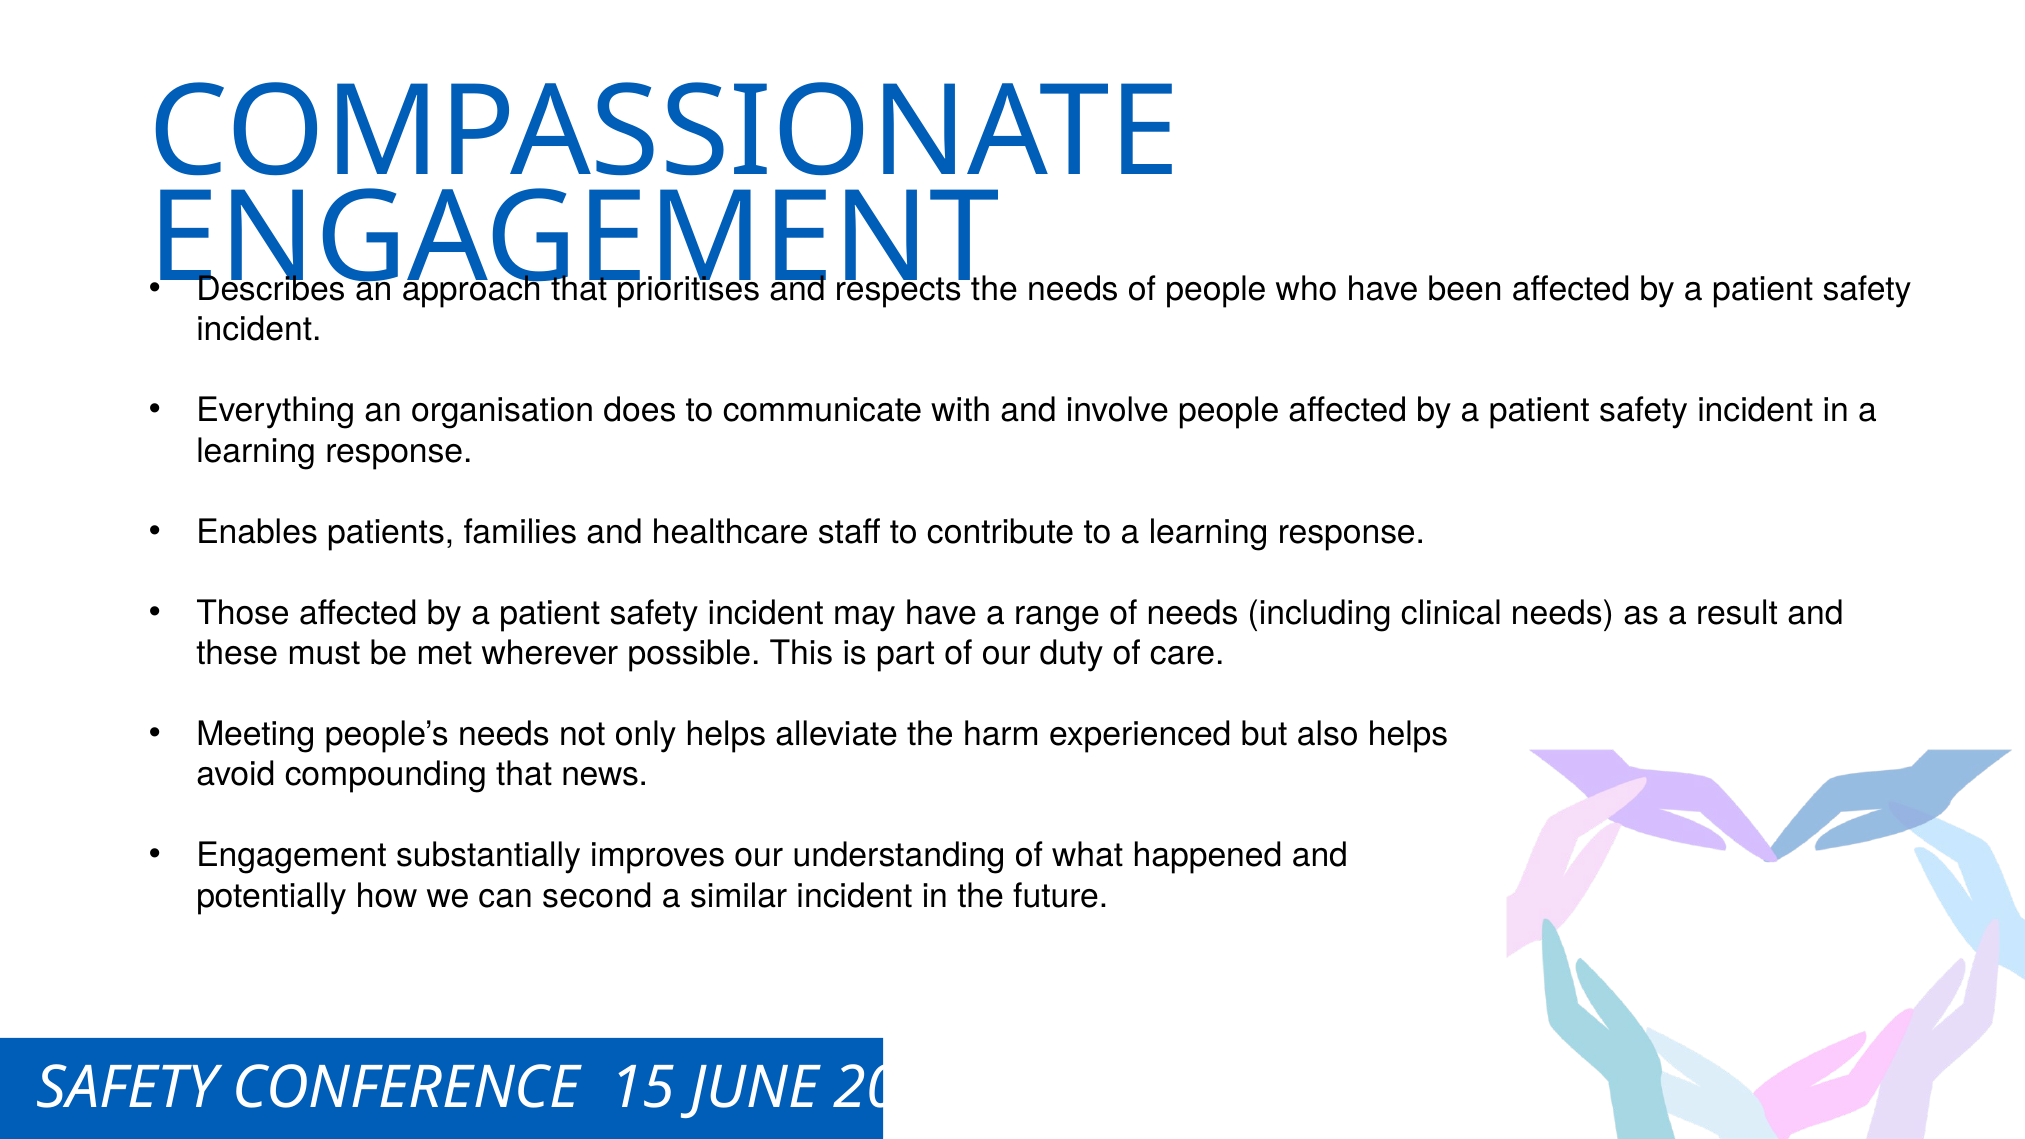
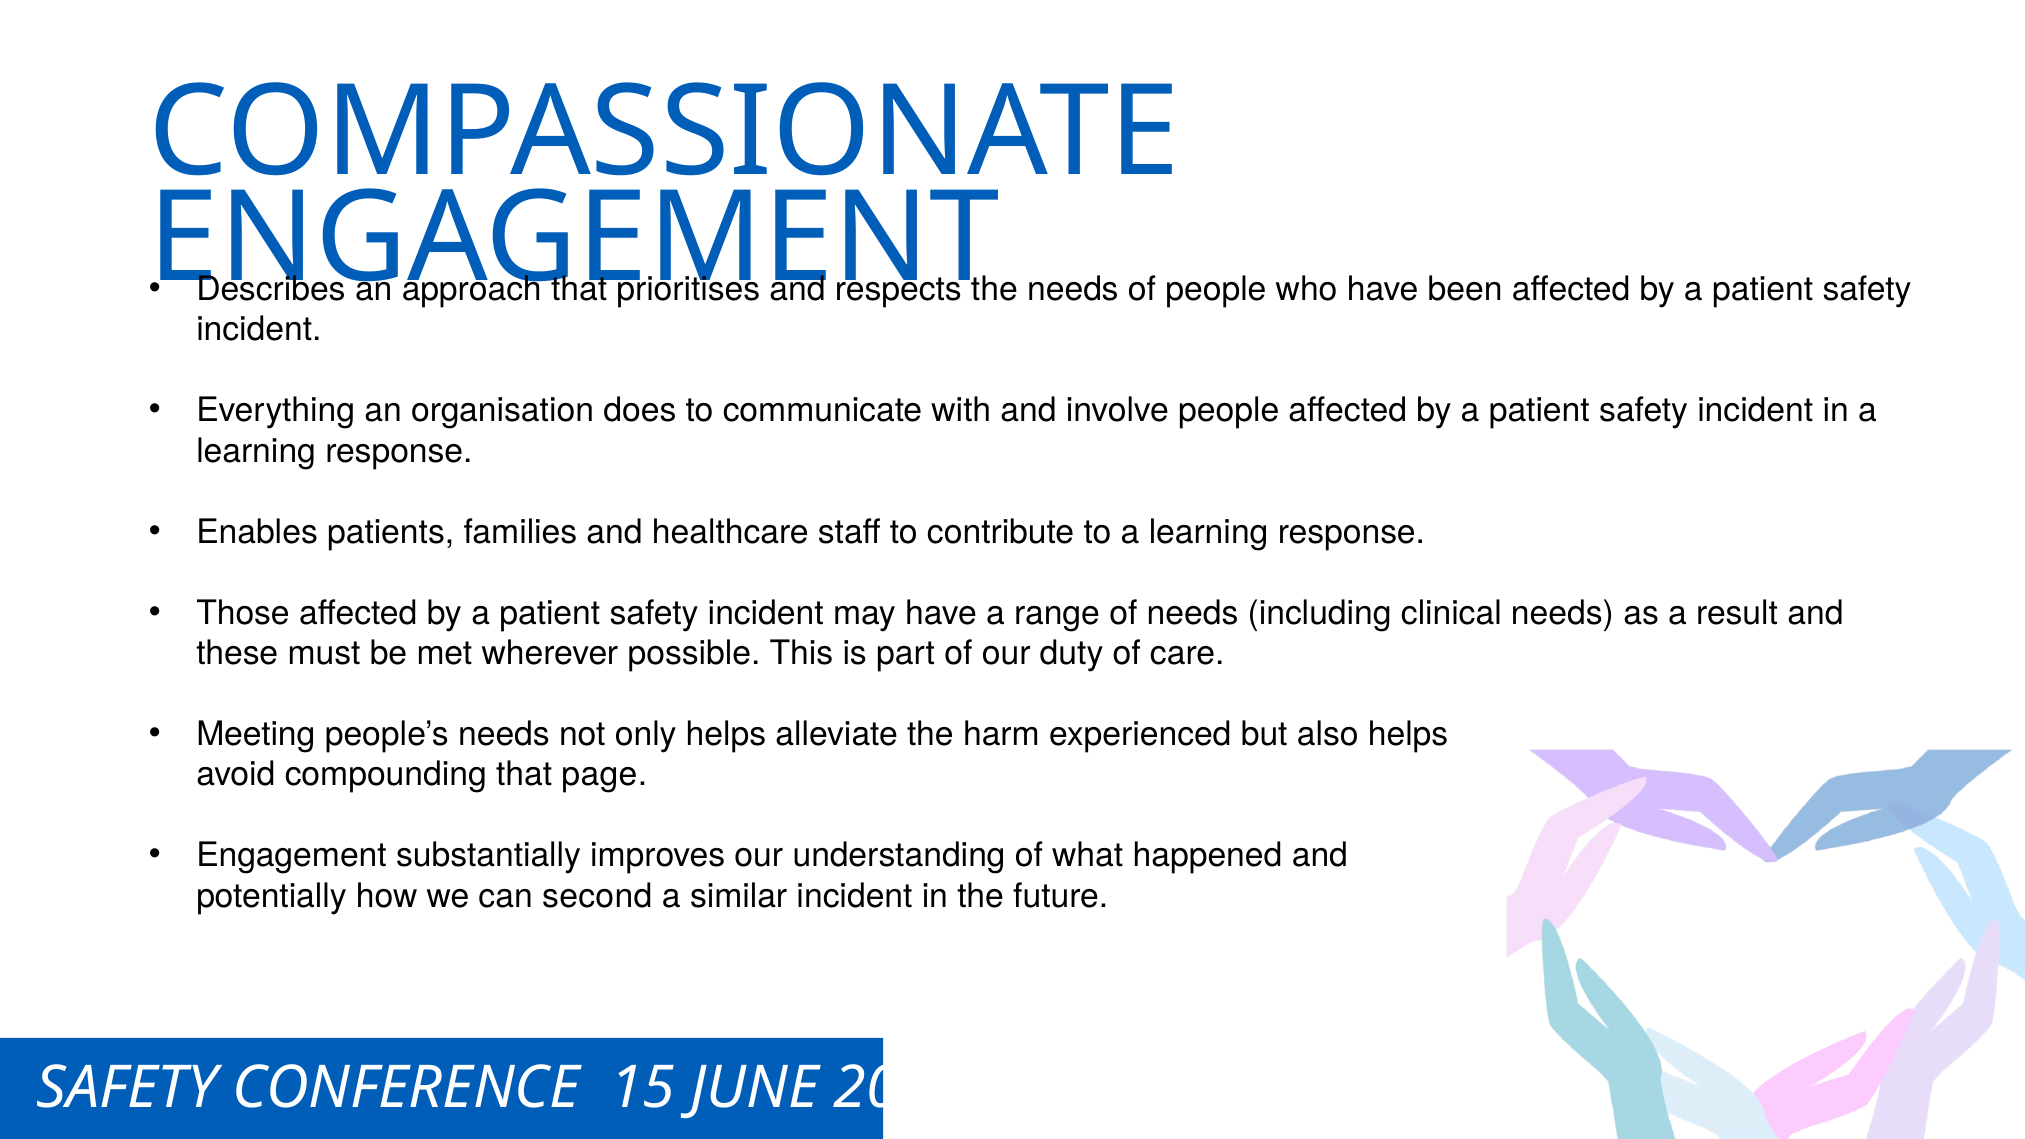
news: news -> page (604, 775)
